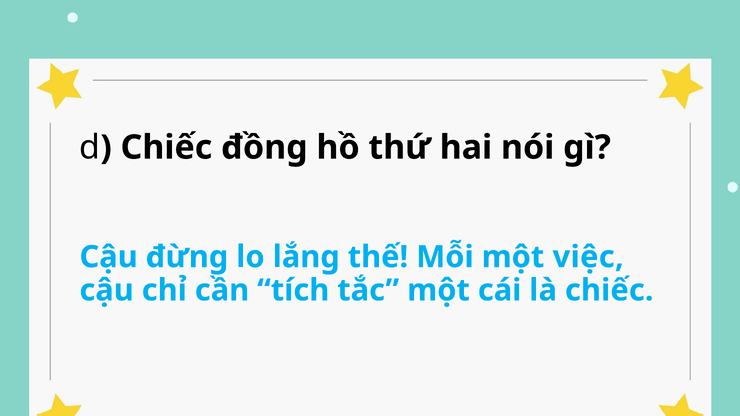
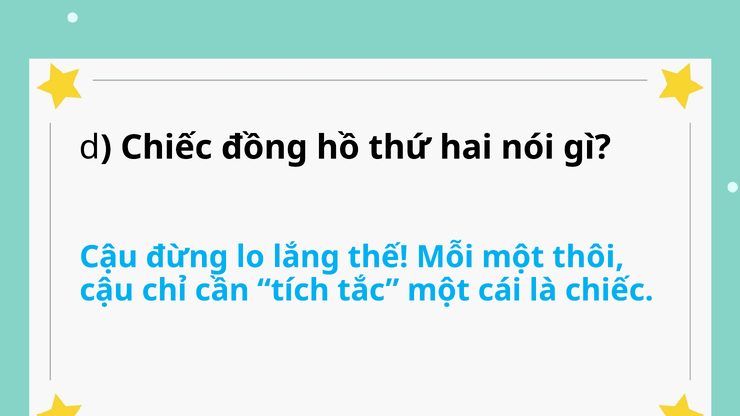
việc: việc -> thôi (588, 257)
